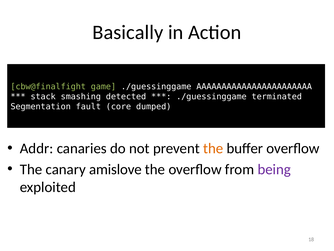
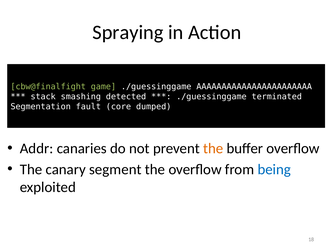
Basically: Basically -> Spraying (128, 32)
amislove: amislove -> segment (115, 169)
being colour: purple -> blue (274, 169)
